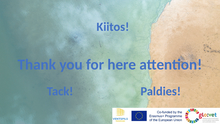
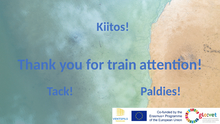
here: here -> train (122, 64)
